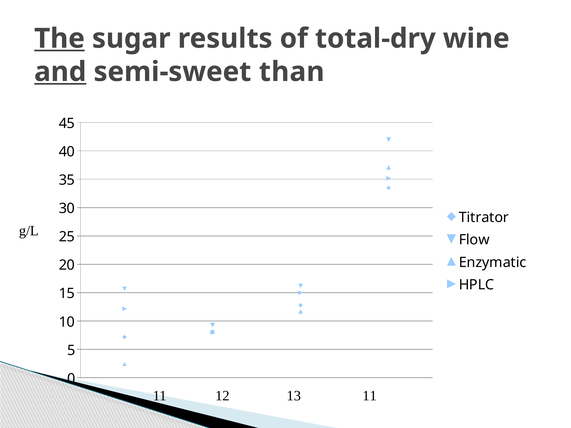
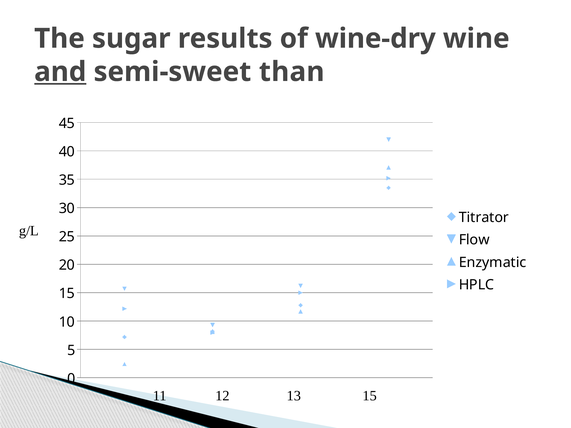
The underline: present -> none (59, 39)
total-dry: total-dry -> wine-dry (375, 39)
13 11: 11 -> 15 (370, 396)
